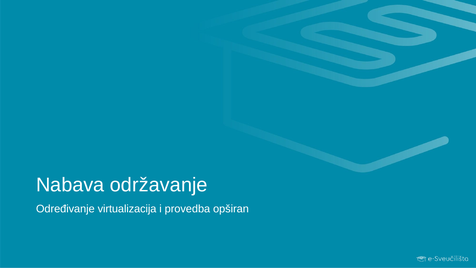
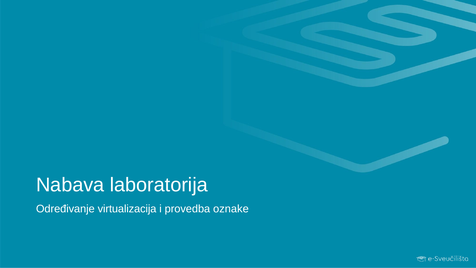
održavanje: održavanje -> laboratorija (159, 185)
opširan: opširan -> oznake (231, 209)
